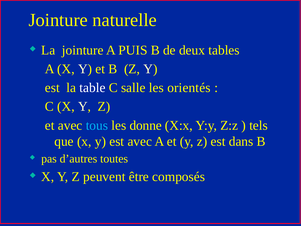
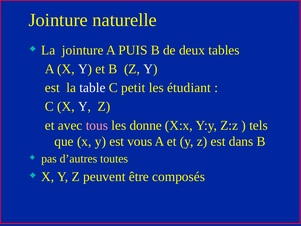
salle: salle -> petit (133, 88)
orientés: orientés -> étudiant (189, 88)
tous colour: light blue -> pink (97, 125)
est avec: avec -> vous (140, 141)
